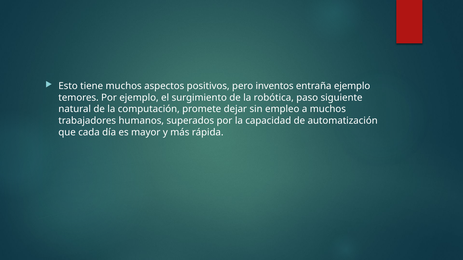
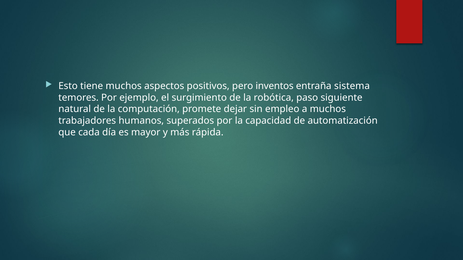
entraña ejemplo: ejemplo -> sistema (352, 86)
